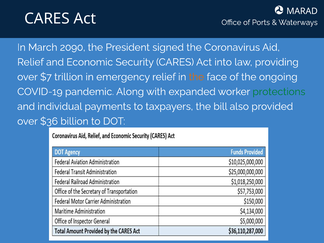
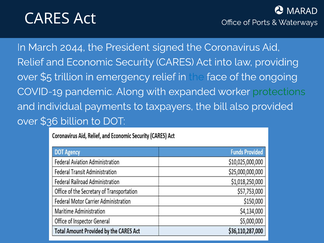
2090: 2090 -> 2044 (73, 47)
$7: $7 -> $5 (46, 77)
the colour: orange -> blue (196, 77)
